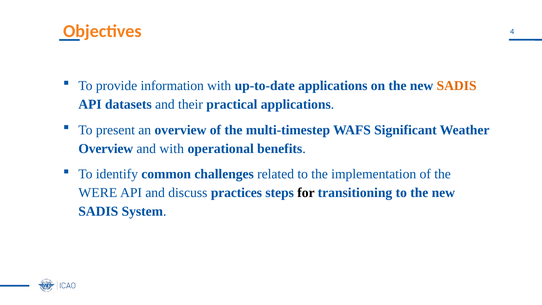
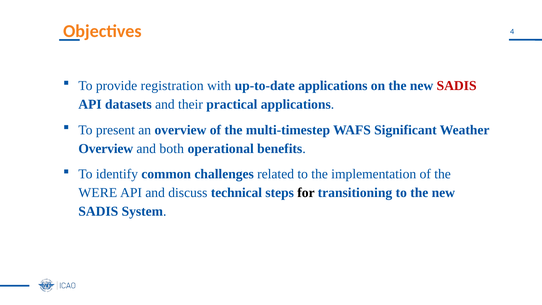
information: information -> registration (172, 86)
SADIS colour: orange -> red (457, 86)
and with: with -> both (172, 149)
practices: practices -> technical (236, 193)
